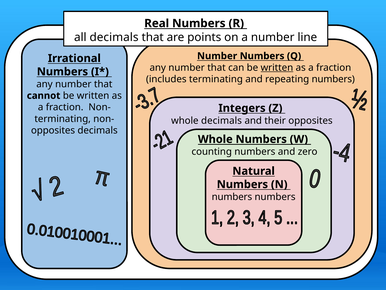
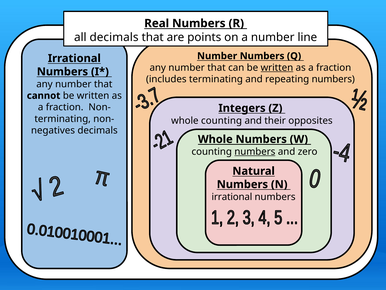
whole decimals: decimals -> counting (222, 120)
opposites: opposites -> negatives (53, 130)
numbers underline: none -> present (255, 151)
numbers: numbers -> irrational (232, 196)
